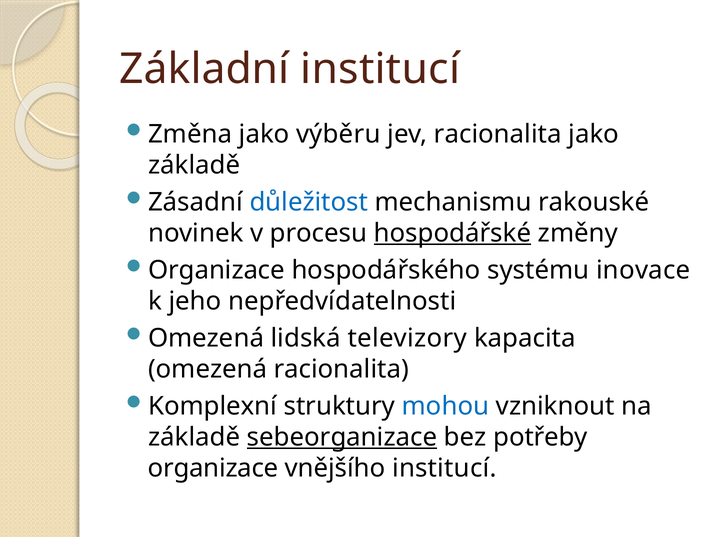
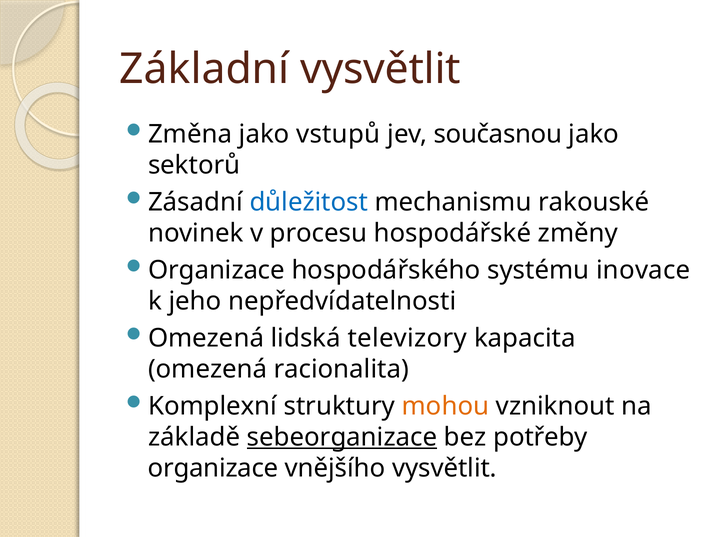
Základní institucí: institucí -> vysvětlit (381, 69)
výběru: výběru -> vstupů (338, 134)
jev racionalita: racionalita -> současnou (498, 134)
základě: základě -> sektorů (194, 165)
hospodářské underline: present -> none (452, 233)
mohou colour: blue -> orange (445, 406)
vnějšího institucí: institucí -> vysvětlit (445, 468)
